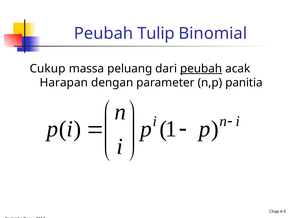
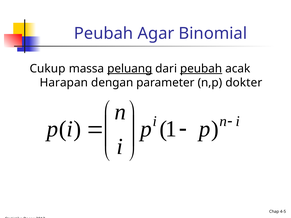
Tulip: Tulip -> Agar (156, 33)
peluang underline: none -> present (130, 69)
panitia: panitia -> dokter (244, 83)
